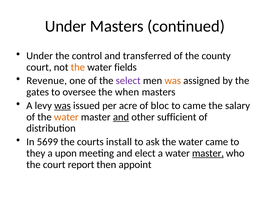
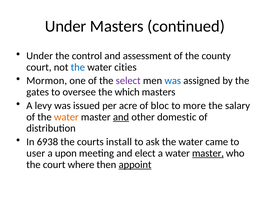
transferred: transferred -> assessment (147, 56)
the colour: orange -> blue (78, 67)
fields: fields -> cities (125, 67)
Revenue: Revenue -> Mormon (47, 80)
was colour: orange -> blue (173, 80)
when: when -> which (127, 92)
was underline: present -> none (62, 105)
to came: came -> more (194, 105)
sufficient: sufficient -> domestic (177, 117)
5699: 5699 -> 6938 (47, 142)
they: they -> user (36, 153)
report: report -> where (81, 164)
appoint underline: none -> present (135, 164)
